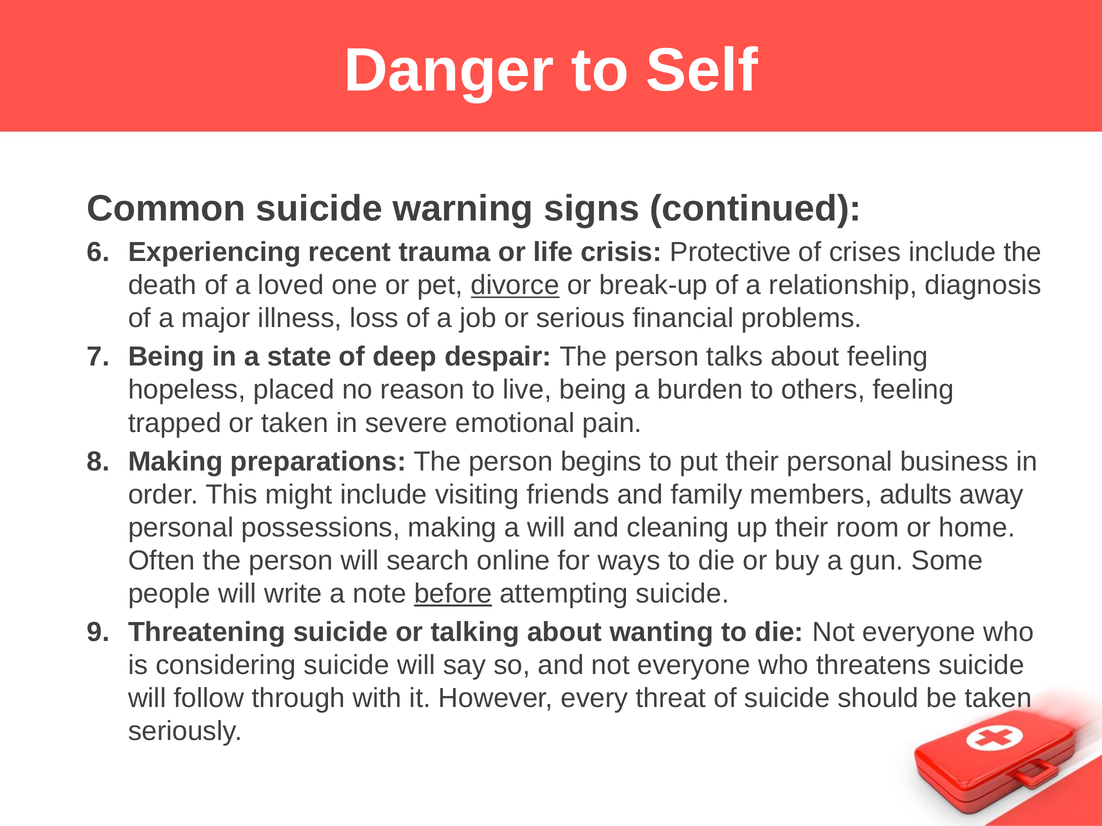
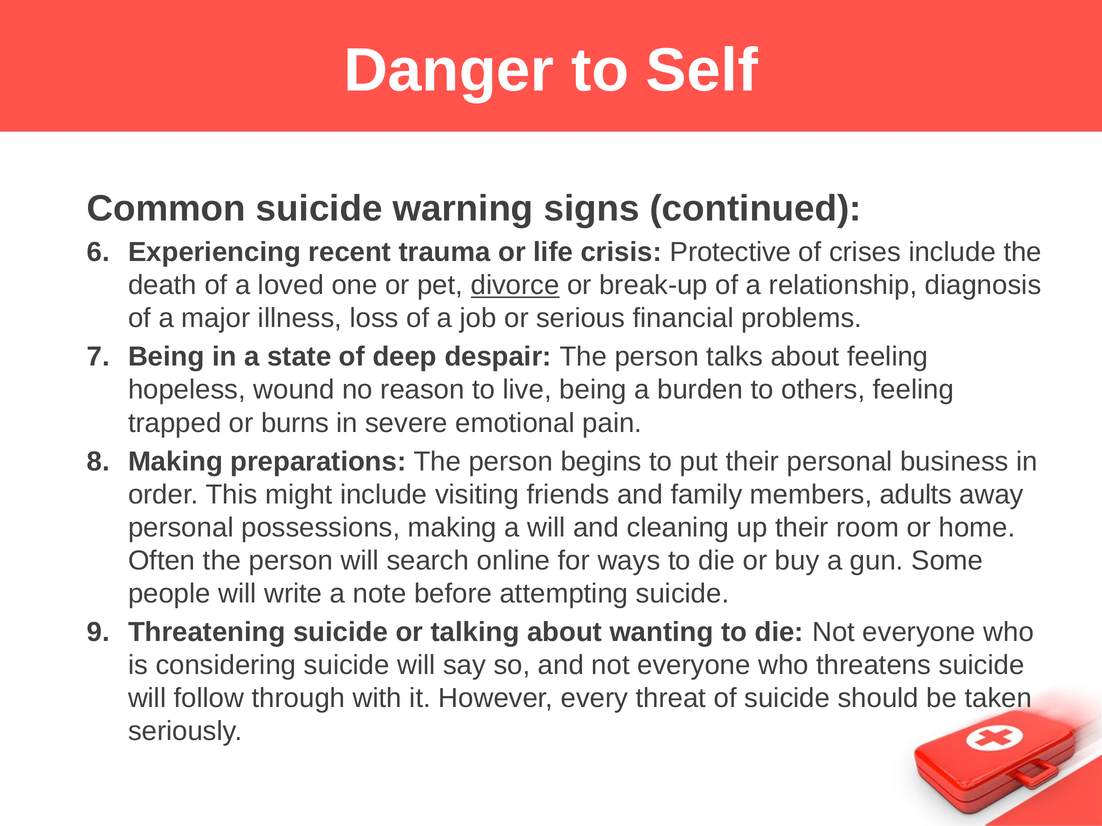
placed: placed -> wound (294, 390)
or taken: taken -> burns (295, 423)
before underline: present -> none (453, 594)
